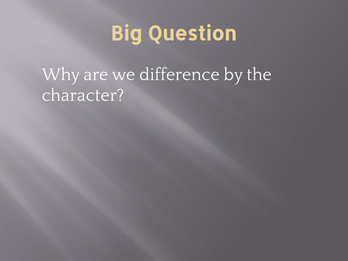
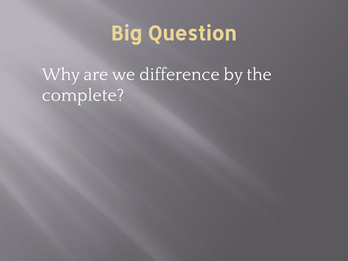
character: character -> complete (83, 95)
